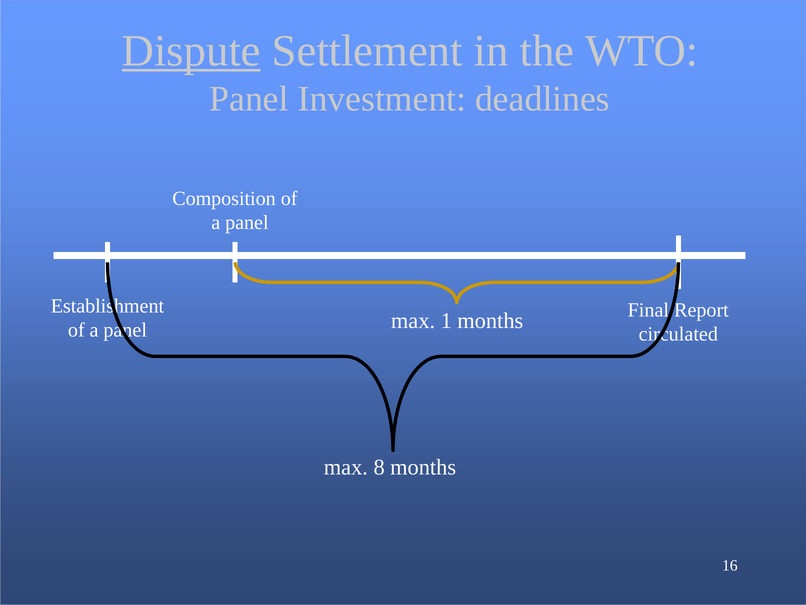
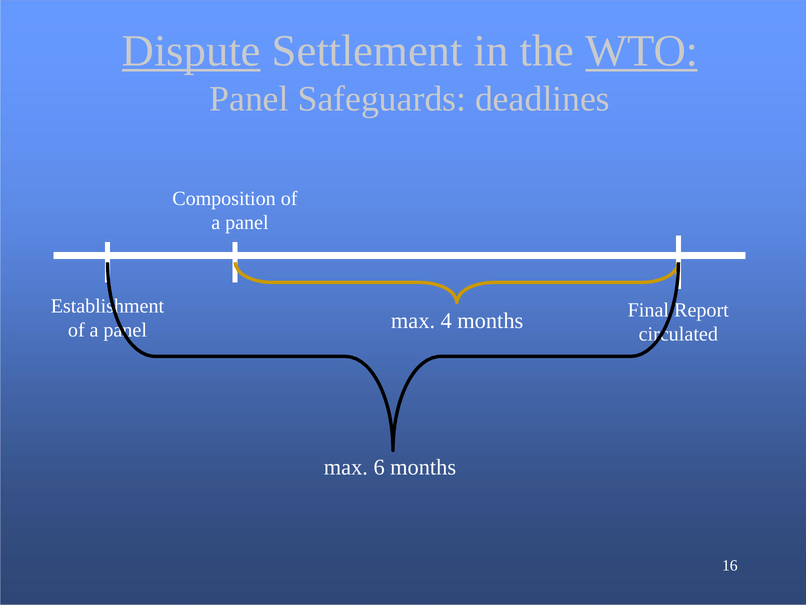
WTO underline: none -> present (642, 51)
Investment: Investment -> Safeguards (382, 99)
1: 1 -> 4 (446, 321)
8: 8 -> 6 (379, 467)
